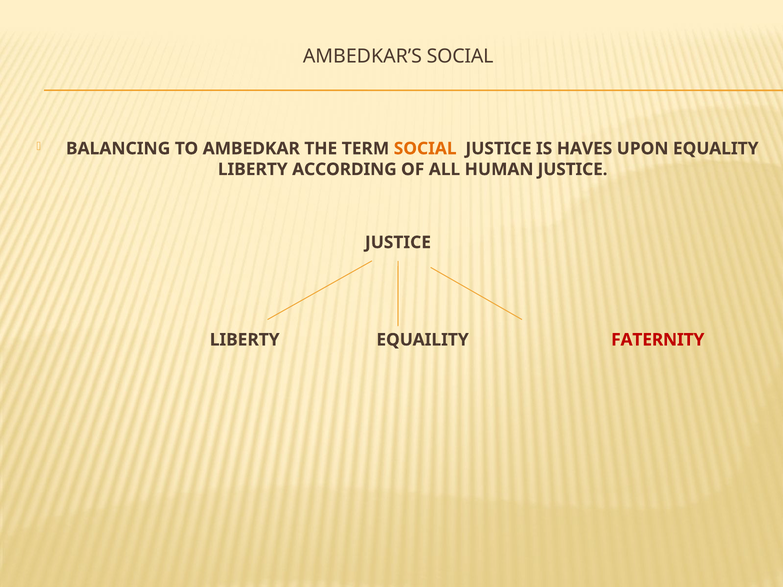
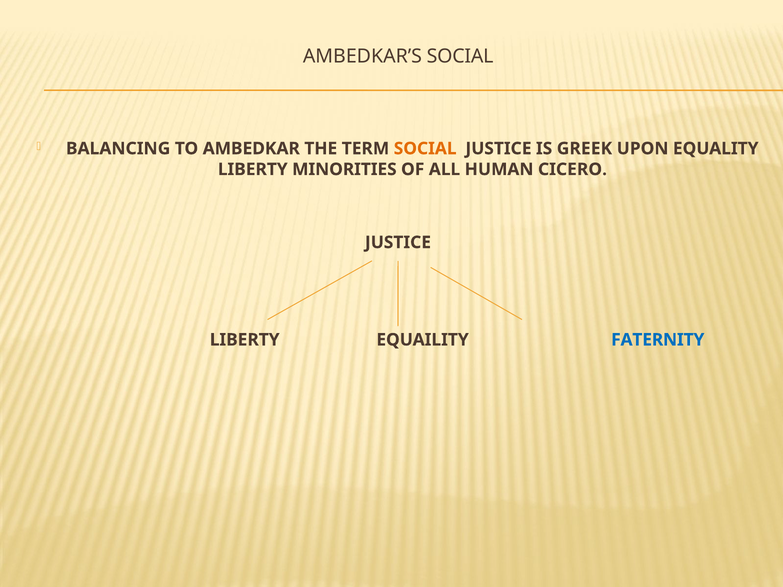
HAVES: HAVES -> GREEK (584, 149)
ACCORDING: ACCORDING -> MINORITIES (344, 169)
HUMAN JUSTICE: JUSTICE -> CICERO (572, 169)
FATERNITY colour: red -> blue (658, 340)
